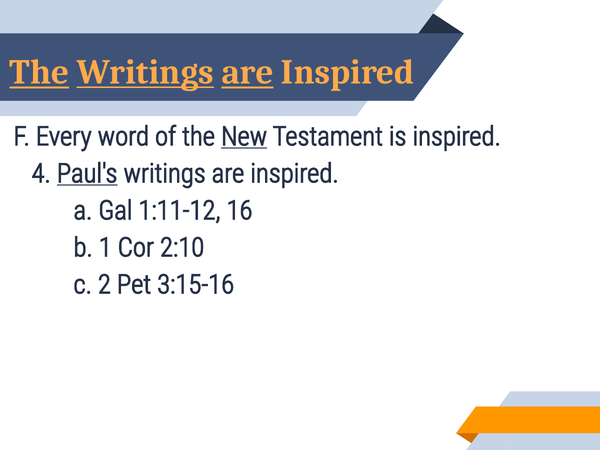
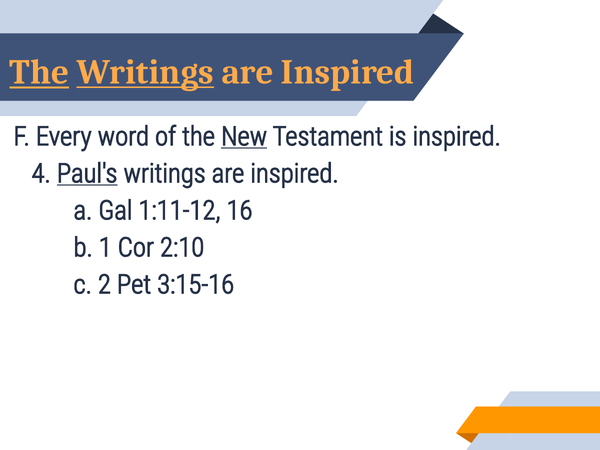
are underline: present -> none (248, 72)
